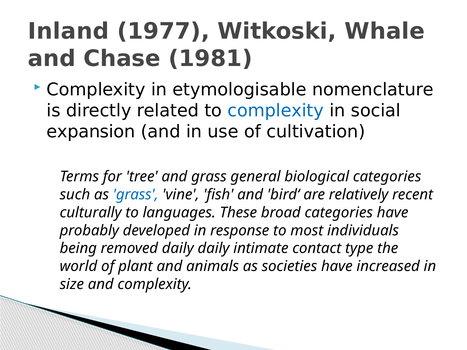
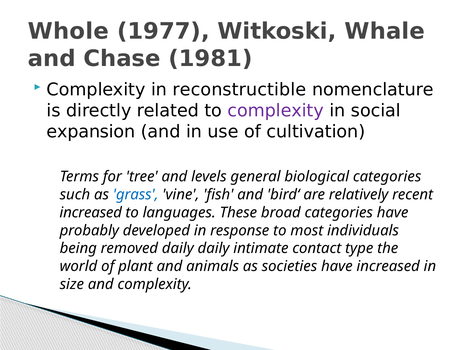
Inland: Inland -> Whole (68, 32)
etymologisable: etymologisable -> reconstructible (239, 90)
complexity colour: blue -> purple (276, 111)
and grass: grass -> levels (209, 177)
culturally: culturally -> increased (91, 213)
